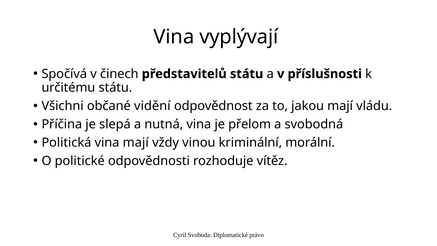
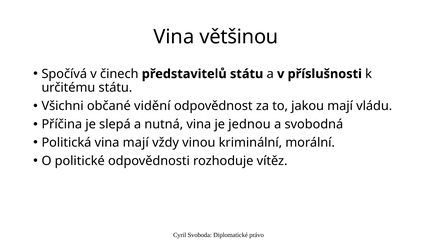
vyplývají: vyplývají -> většinou (239, 37)
přelom: přelom -> jednou (249, 124)
